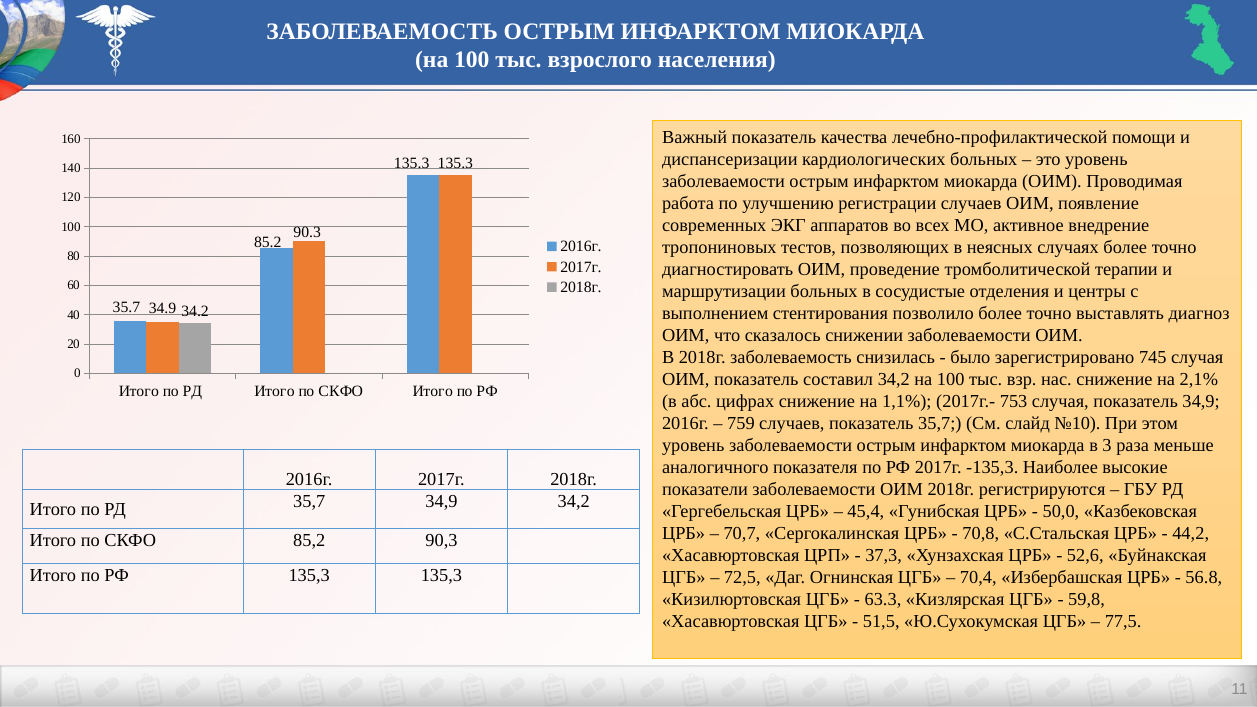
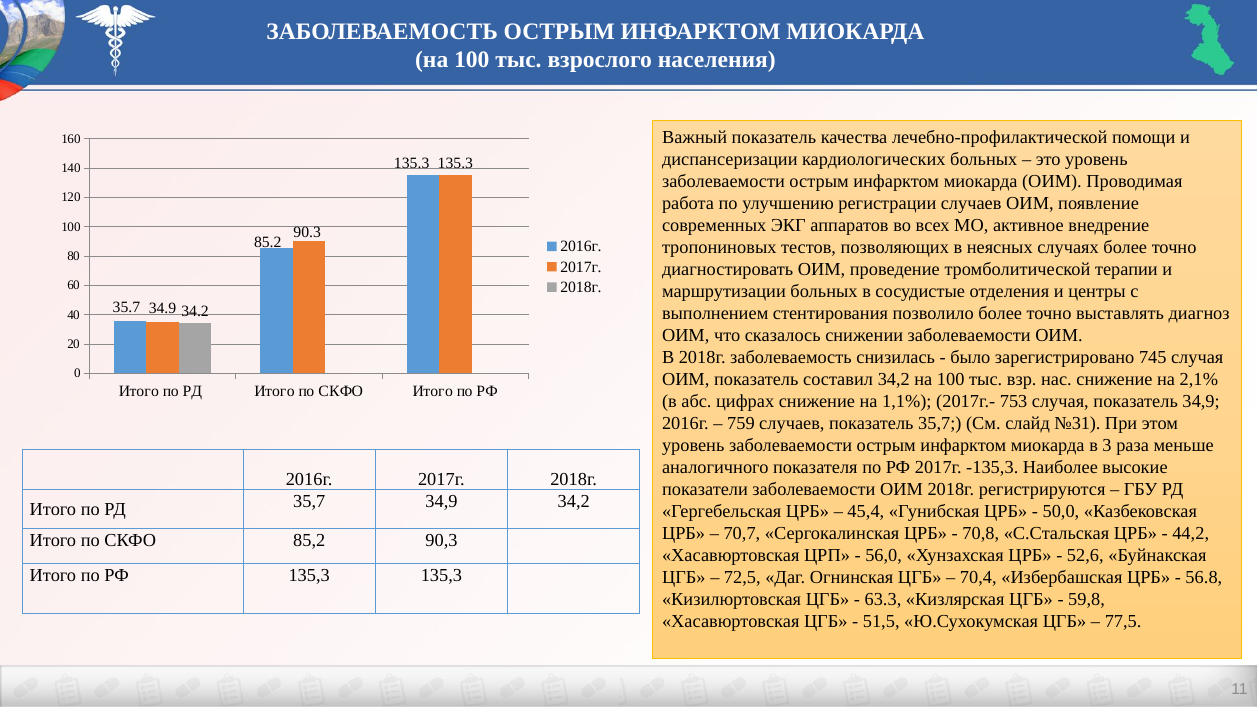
№10: №10 -> №31 (1077, 424)
37,3: 37,3 -> 56,0 (884, 556)
